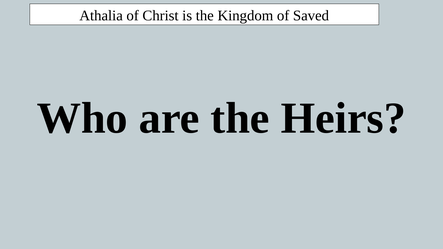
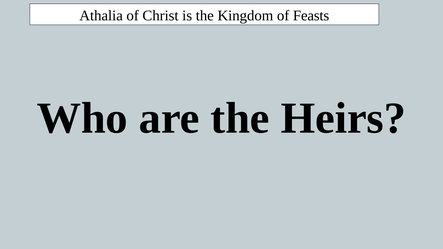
Saved: Saved -> Feasts (311, 15)
